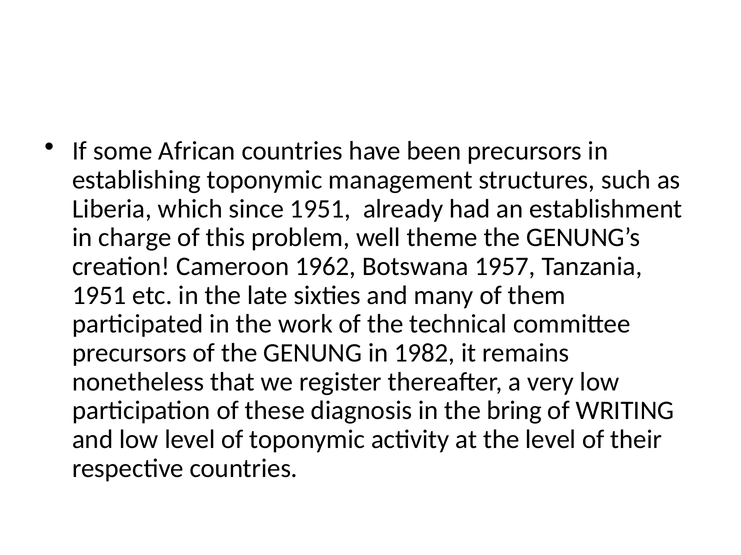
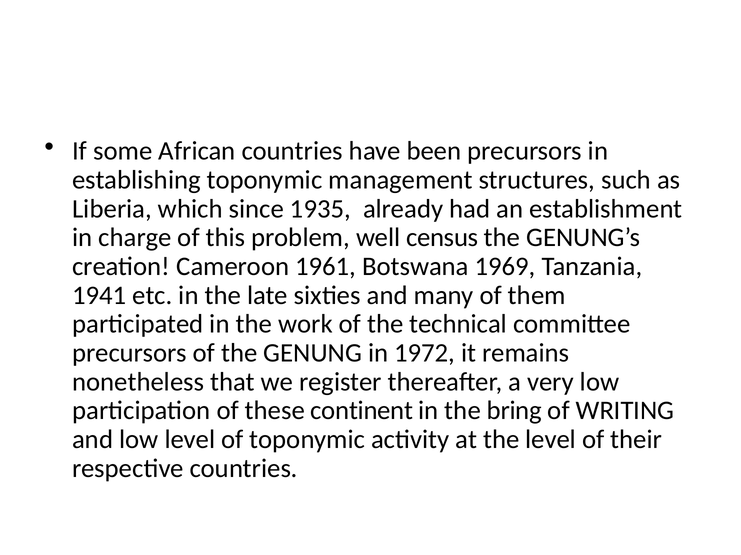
since 1951: 1951 -> 1935 (320, 209)
theme: theme -> census (442, 238)
1962: 1962 -> 1961 (326, 267)
1957: 1957 -> 1969 (505, 267)
1951: 1951 -> 1941 (99, 296)
1982: 1982 -> 1972 (425, 353)
diagnosis: diagnosis -> continent (362, 411)
